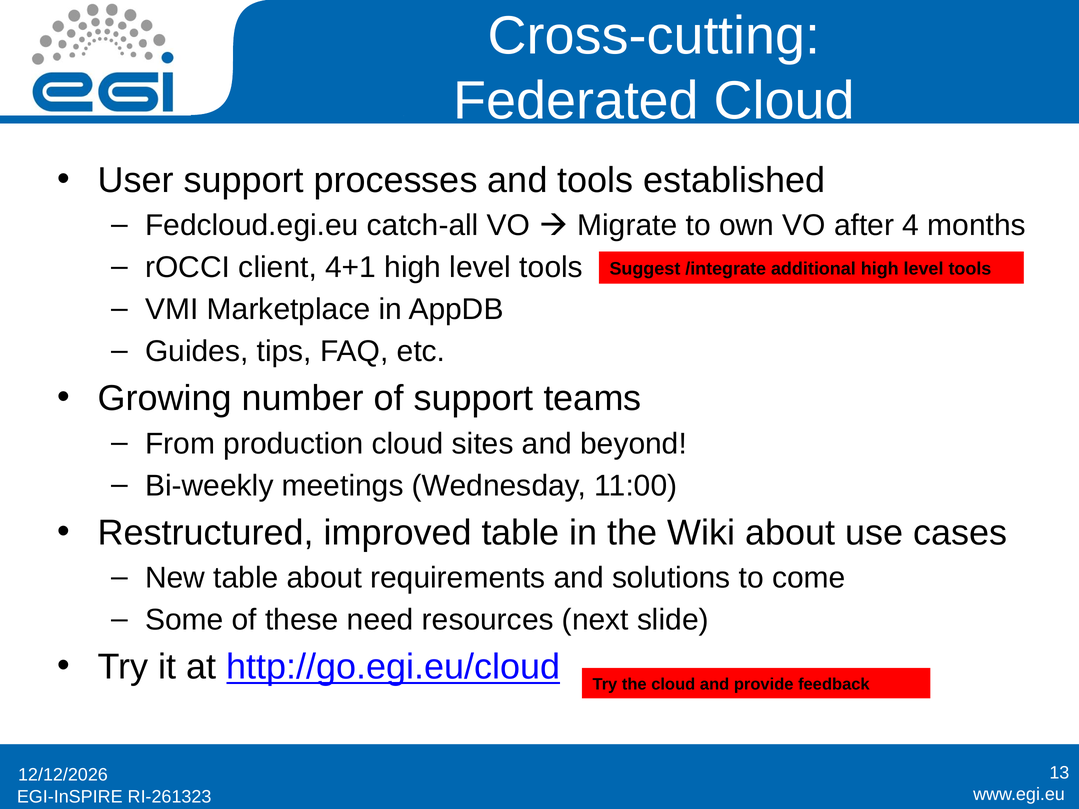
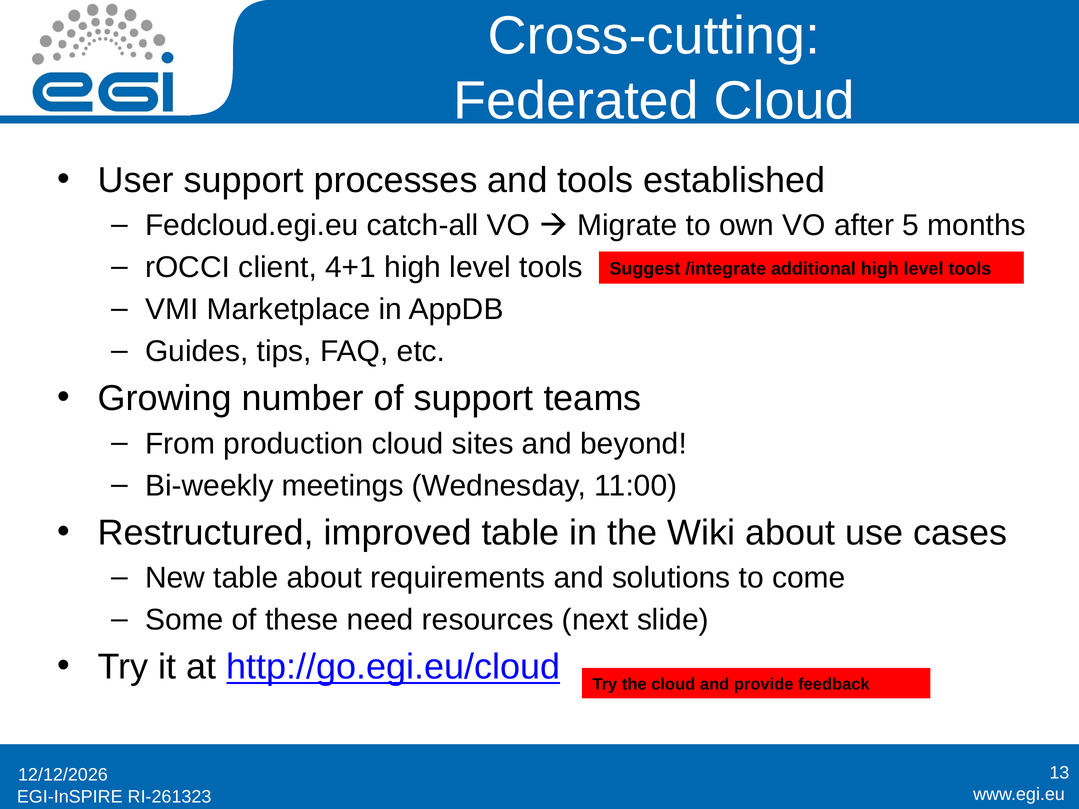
4: 4 -> 5 (911, 226)
